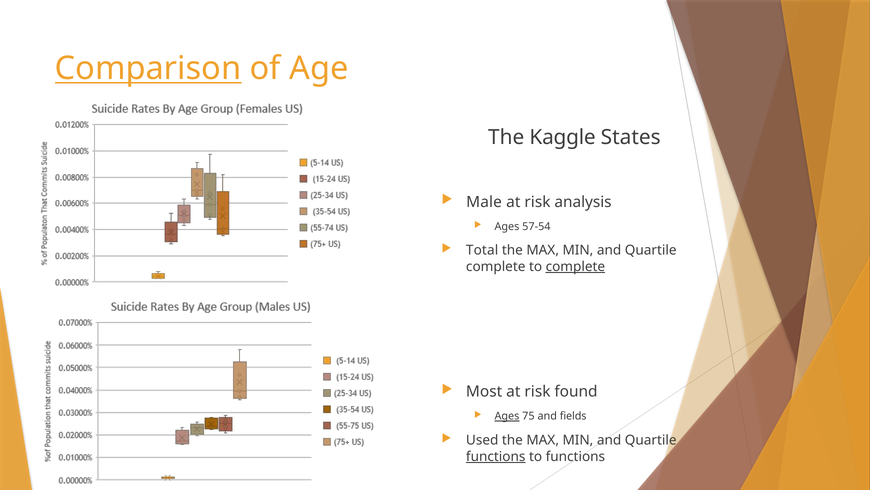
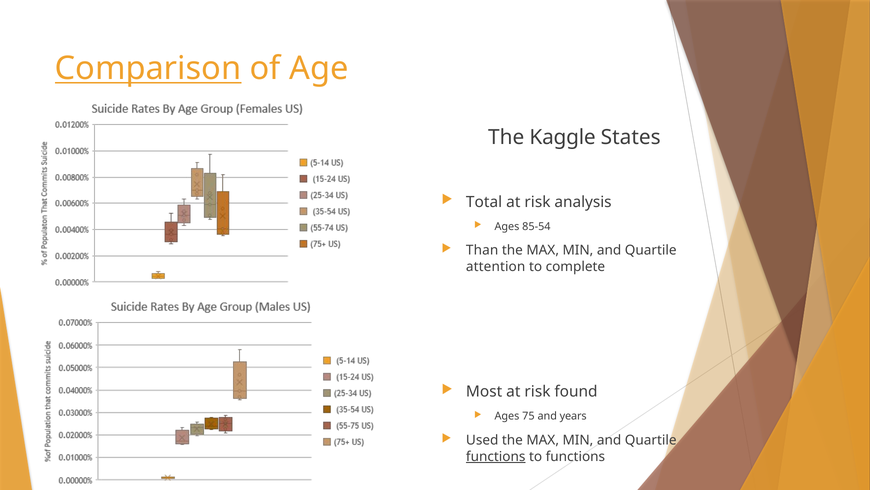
Male: Male -> Total (484, 202)
57-54: 57-54 -> 85-54 (536, 226)
Total: Total -> Than (482, 250)
complete: complete -> attention (496, 266)
complete underline: present -> none (575, 266)
Ages underline: present -> none (507, 416)
fields: fields -> years (573, 416)
